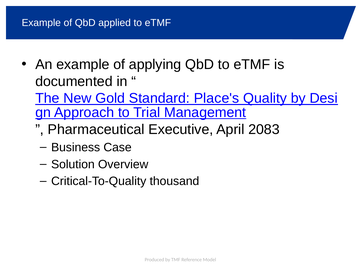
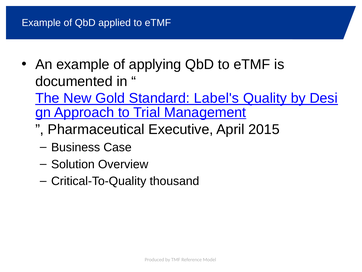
Place's: Place's -> Label's (216, 98)
2083: 2083 -> 2015 (264, 129)
